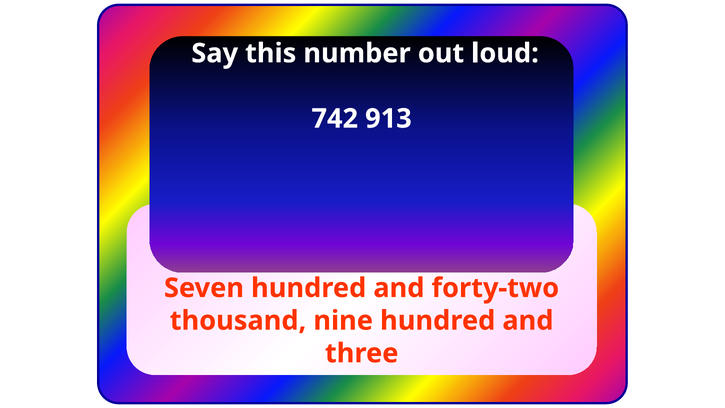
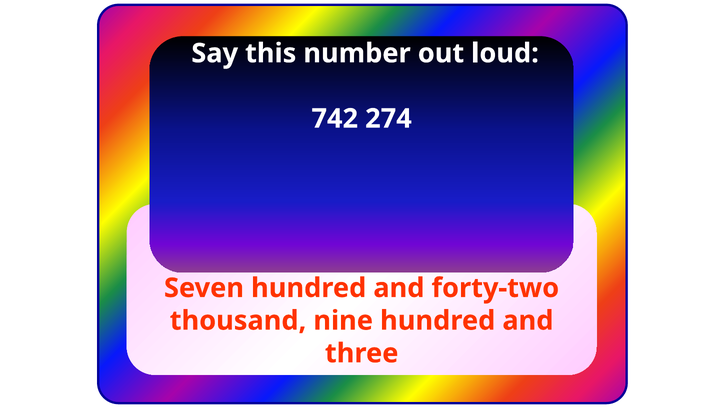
913: 913 -> 274 (388, 119)
